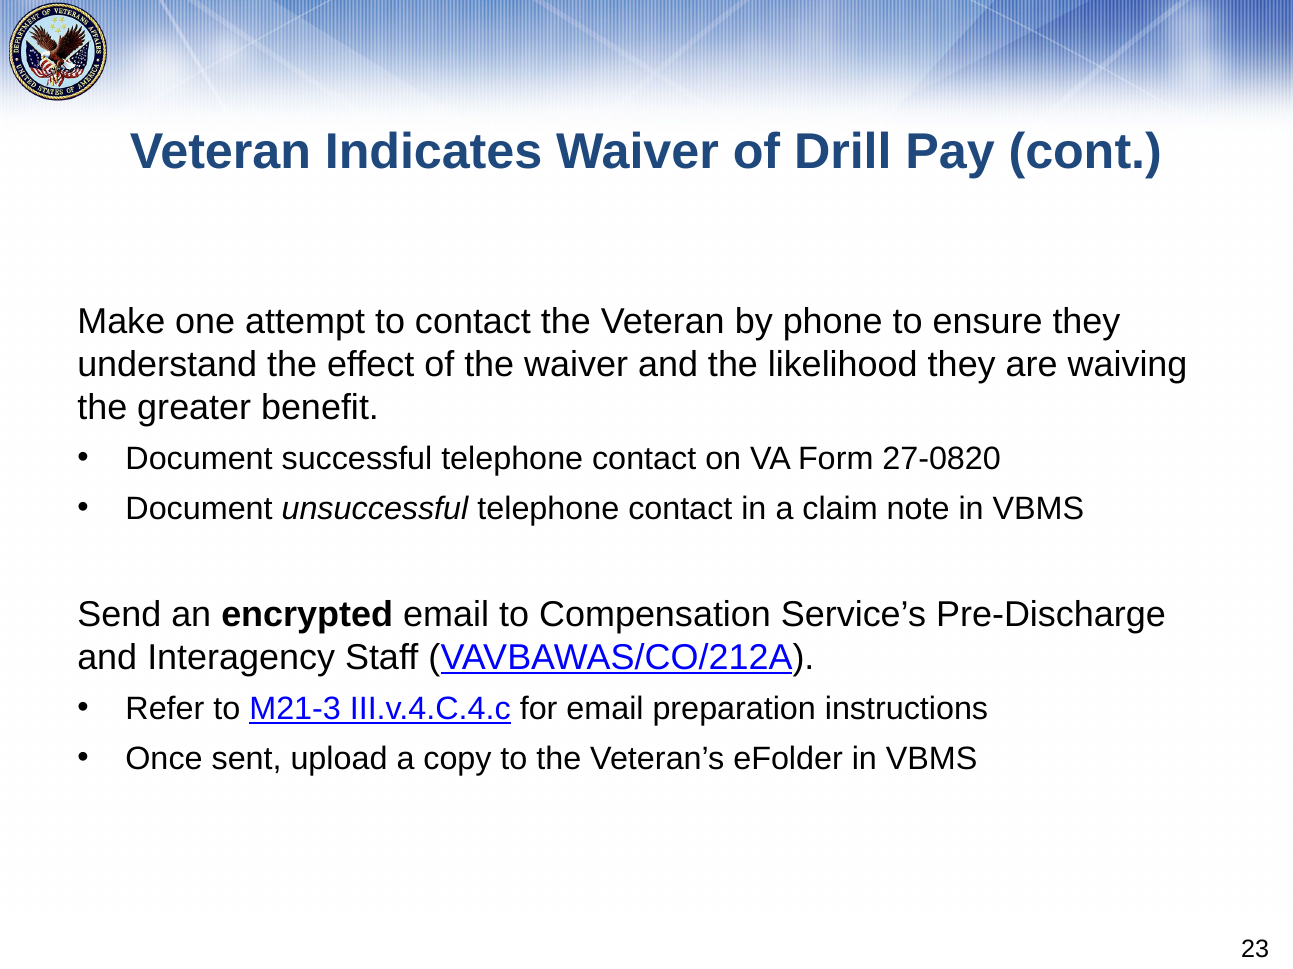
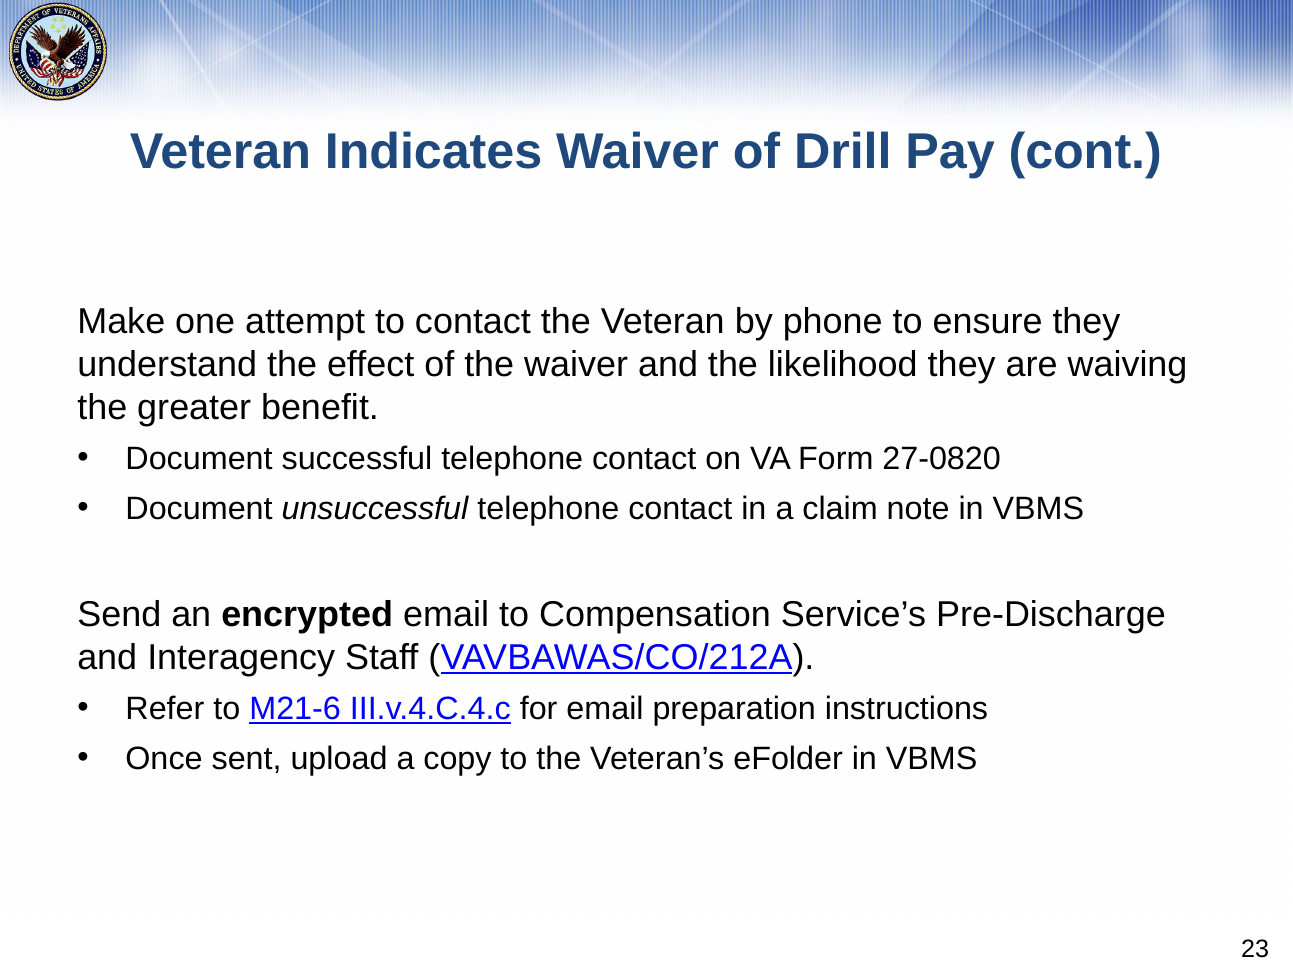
M21-3: M21-3 -> M21-6 (295, 709)
